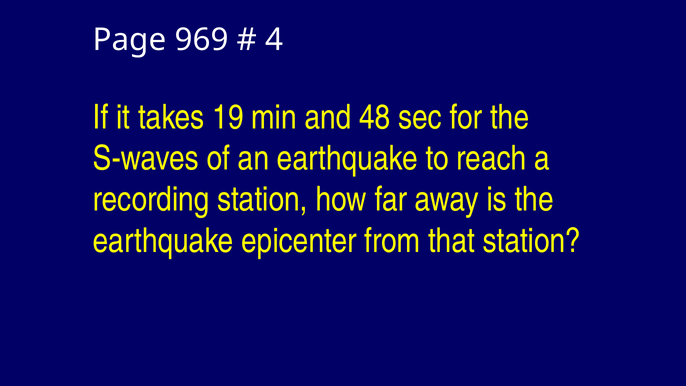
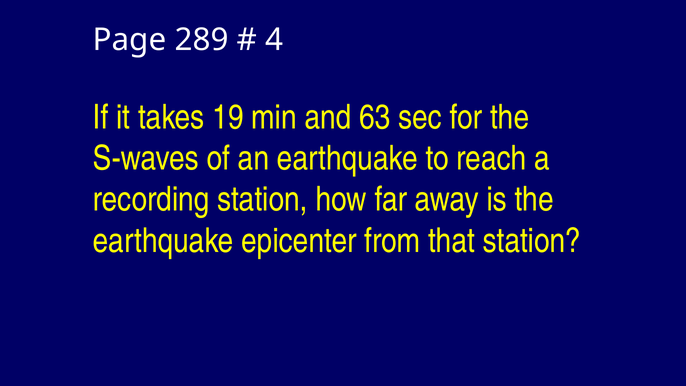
969: 969 -> 289 (202, 40)
48: 48 -> 63 (375, 117)
